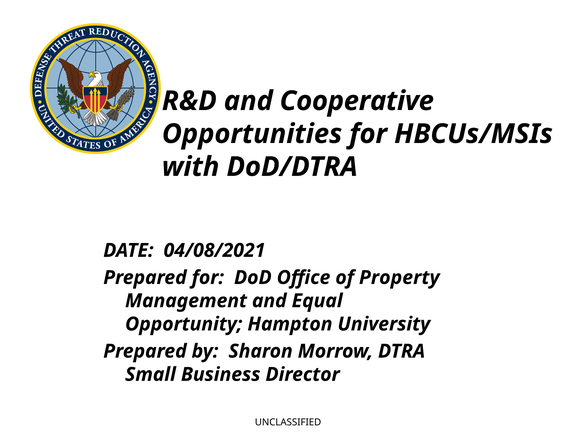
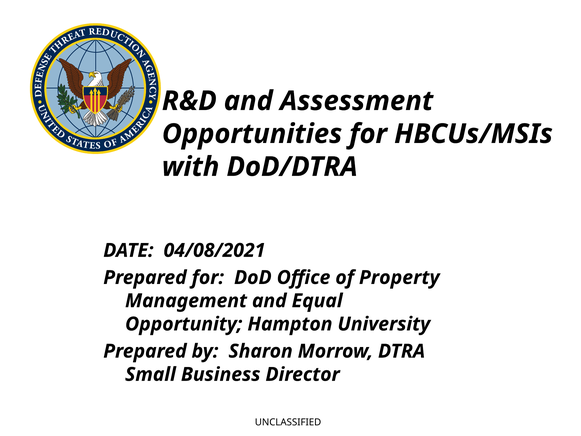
Cooperative: Cooperative -> Assessment (357, 101)
